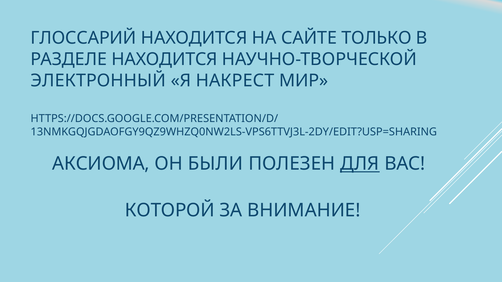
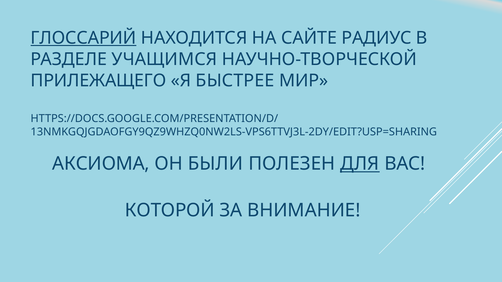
ГЛОССАРИЙ underline: none -> present (84, 38)
ТОЛЬКО: ТОЛЬКО -> РАДИУС (377, 38)
РАЗДЕЛЕ НАХОДИТСЯ: НАХОДИТСЯ -> УЧАЩИМСЯ (164, 59)
ЭЛЕКТРОННЫЙ: ЭЛЕКТРОННЫЙ -> ПРИЛЕЖАЩЕГО (98, 81)
НАКРЕСТ: НАКРЕСТ -> БЫСТРЕЕ (235, 81)
